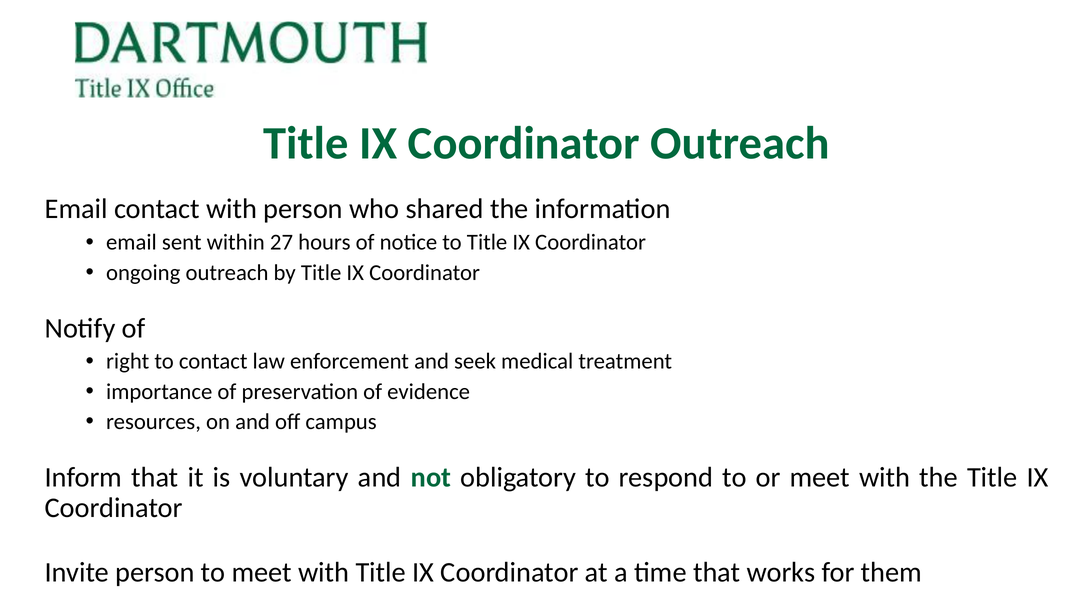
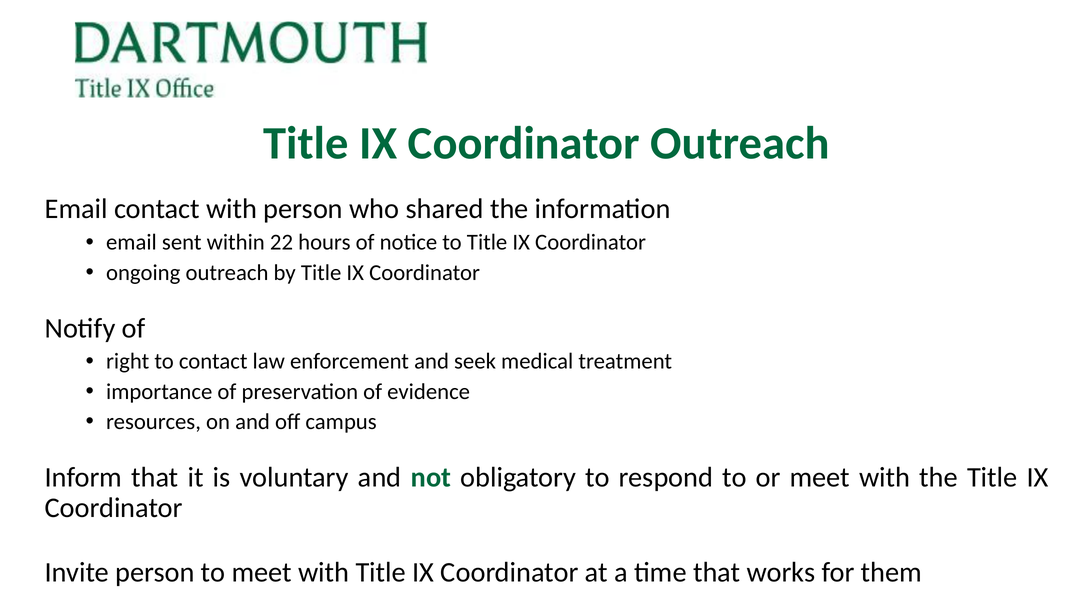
27: 27 -> 22 (281, 242)
